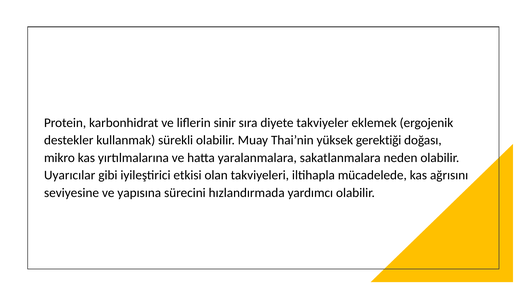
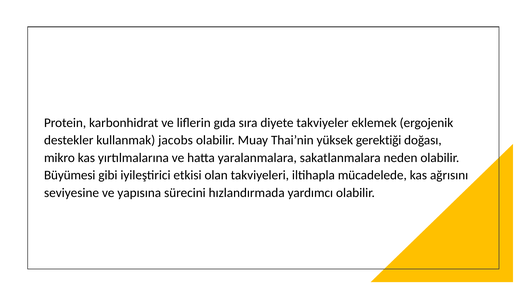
sinir: sinir -> gıda (225, 123)
sürekli: sürekli -> jacobs (176, 140)
Uyarıcılar: Uyarıcılar -> Büyümesi (70, 175)
